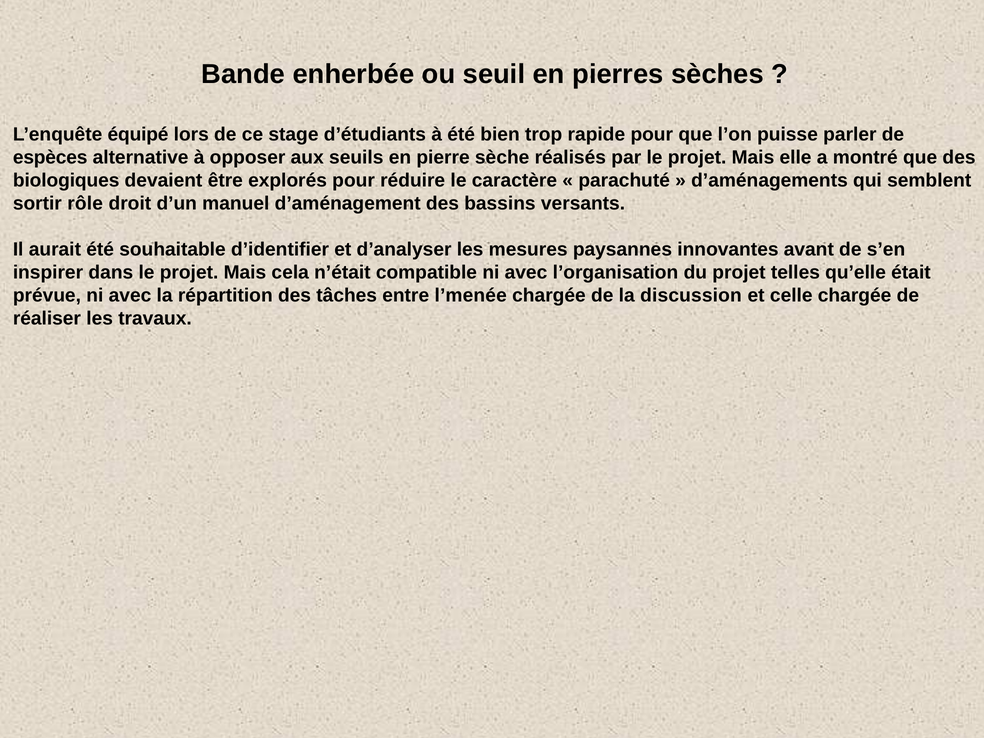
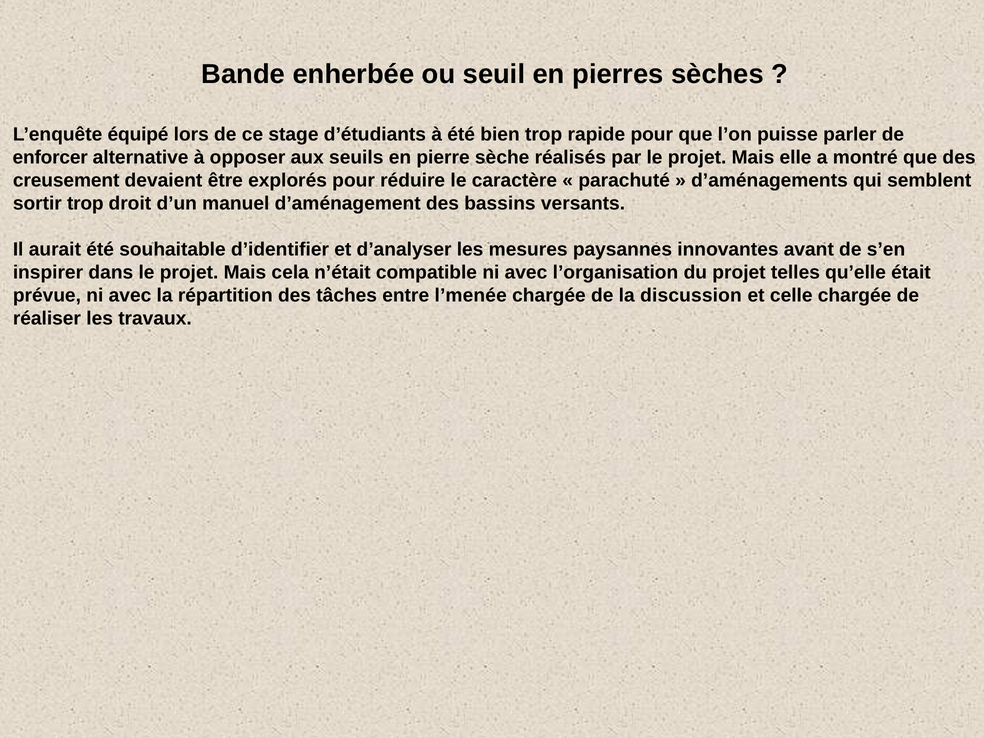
espèces: espèces -> enforcer (50, 158)
biologiques: biologiques -> creusement (66, 181)
sortir rôle: rôle -> trop (85, 204)
